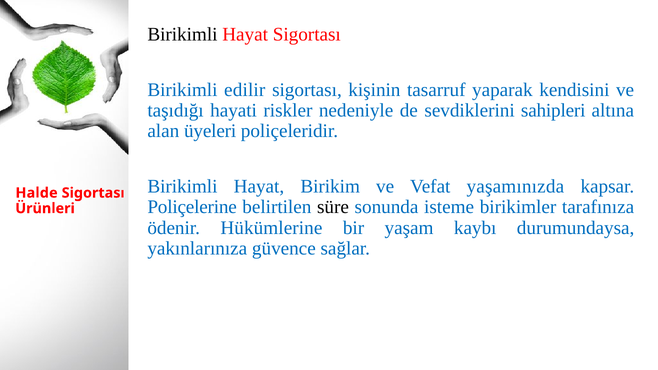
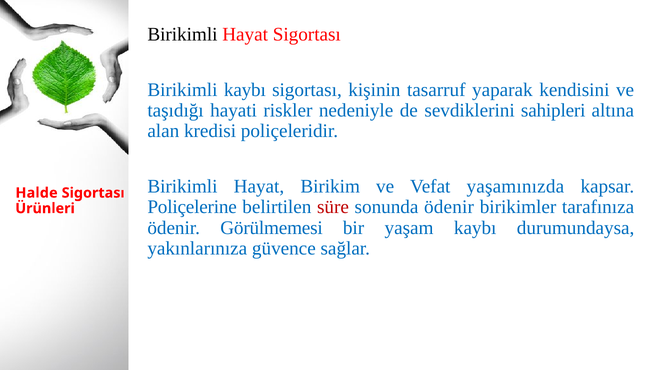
Birikimli edilir: edilir -> kaybı (245, 90)
üyeleri: üyeleri -> kredisi (210, 131)
süre colour: black -> red (333, 207)
sonunda isteme: isteme -> ödenir (449, 207)
Hükümlerine: Hükümlerine -> Görülmemesi (272, 228)
